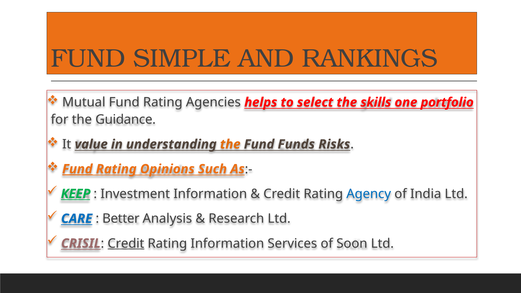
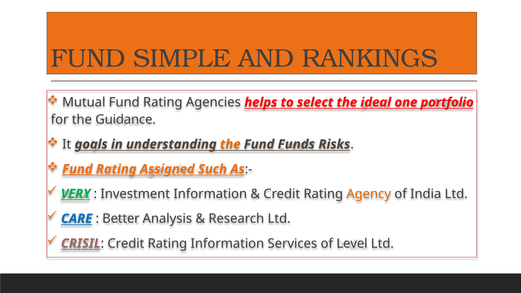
skills: skills -> ideal (376, 102)
value: value -> goals (91, 144)
Opinions: Opinions -> Assigned (167, 169)
KEEP: KEEP -> VERY (76, 194)
Agency colour: blue -> orange (369, 194)
Credit underline: present -> none (126, 243)
Soon: Soon -> Level (352, 243)
